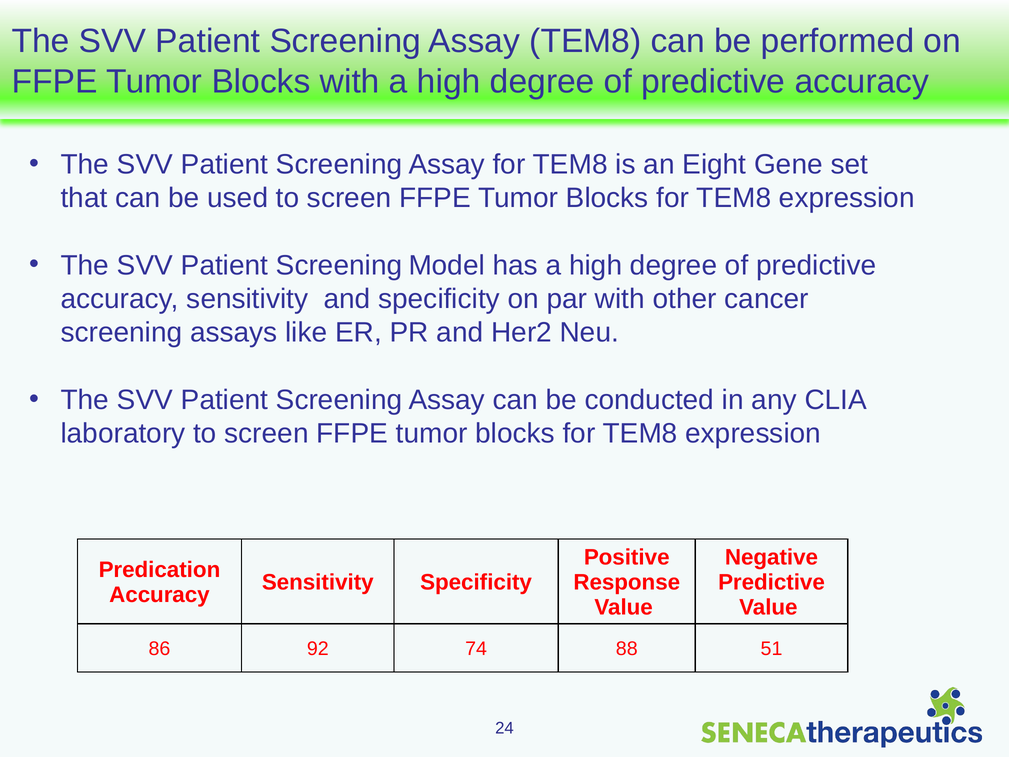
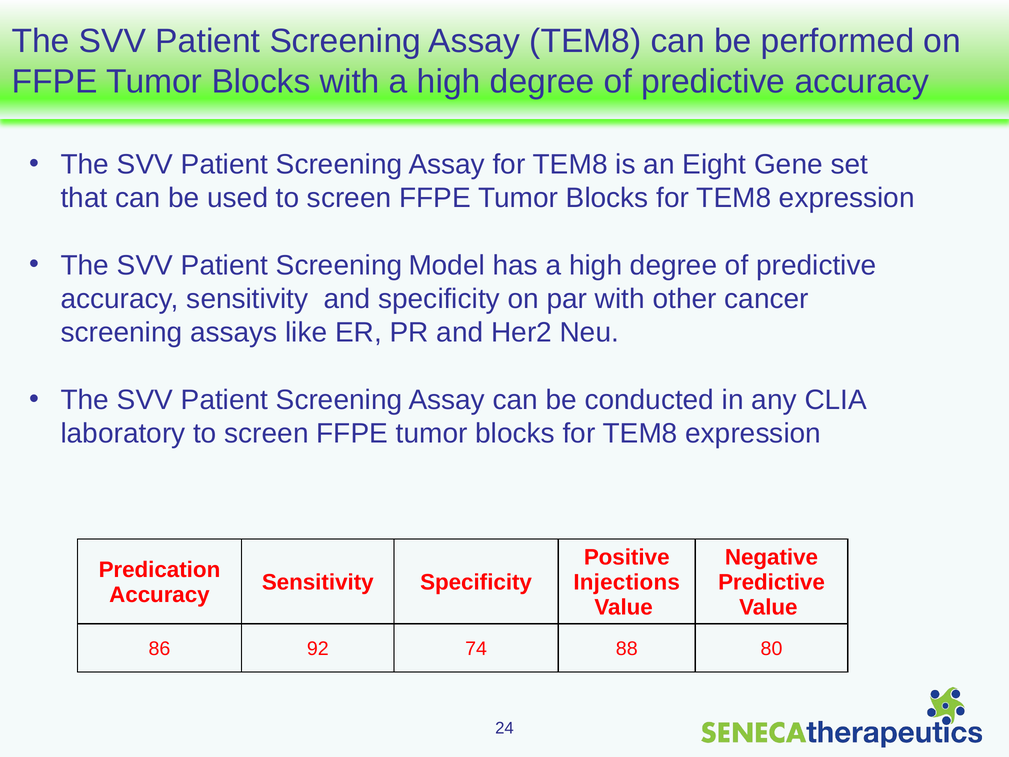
Response: Response -> Injections (627, 582)
51: 51 -> 80 (772, 648)
